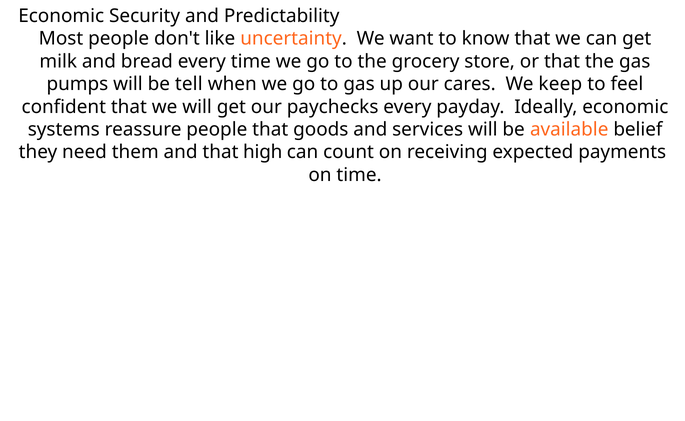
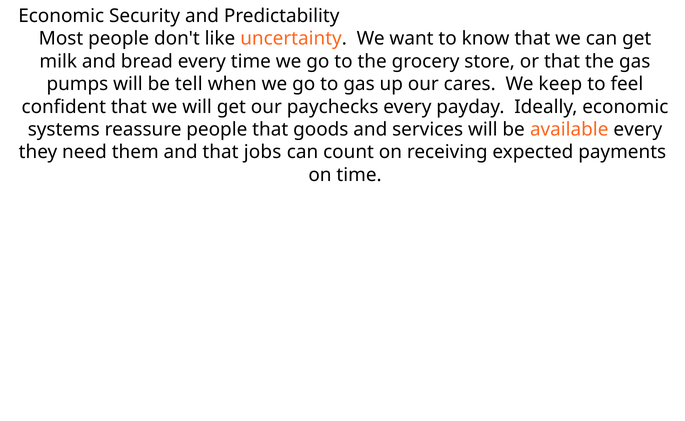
available belief: belief -> every (638, 129)
high: high -> jobs (263, 152)
